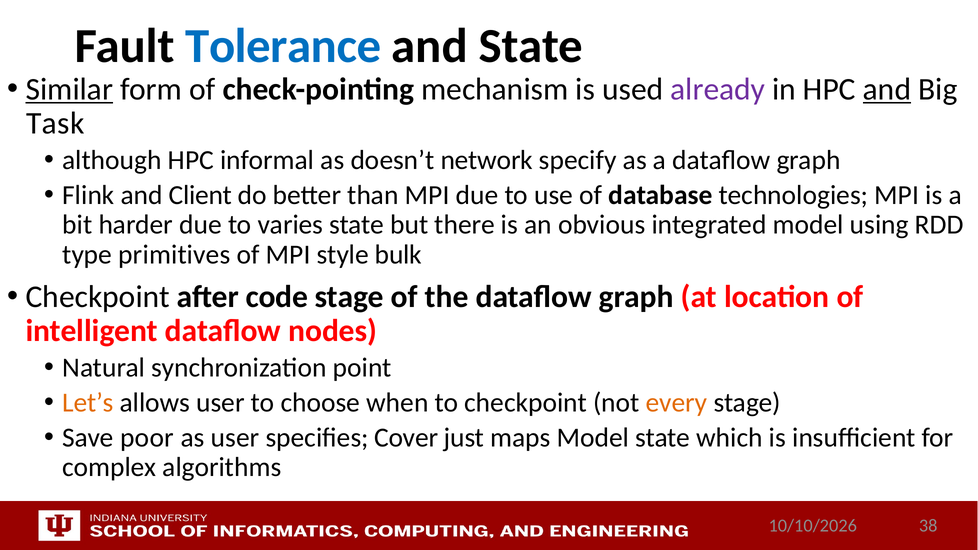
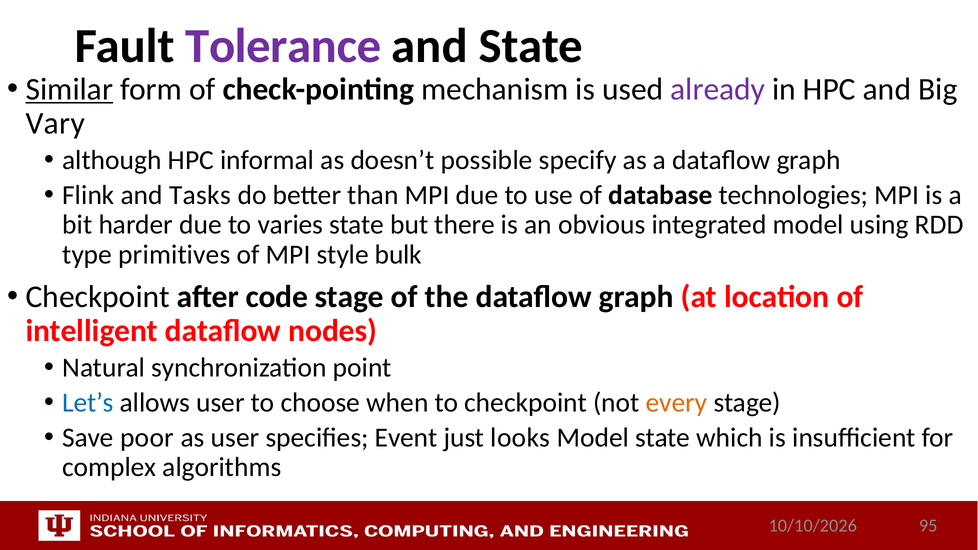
Tolerance colour: blue -> purple (283, 46)
and underline: present -> none (887, 89)
Task: Task -> Vary (55, 123)
network: network -> possible (487, 160)
Client: Client -> Tasks (200, 195)
Let’s colour: orange -> blue (88, 403)
Cover: Cover -> Event (406, 438)
maps: maps -> looks (520, 438)
38: 38 -> 95 (928, 526)
